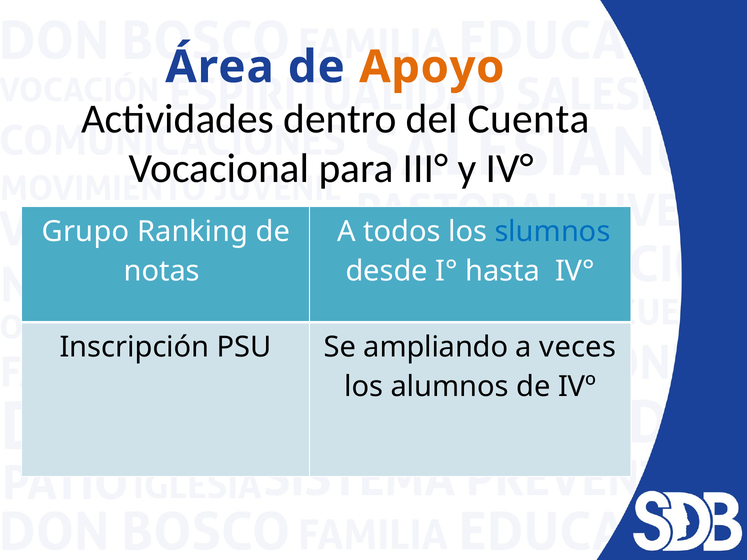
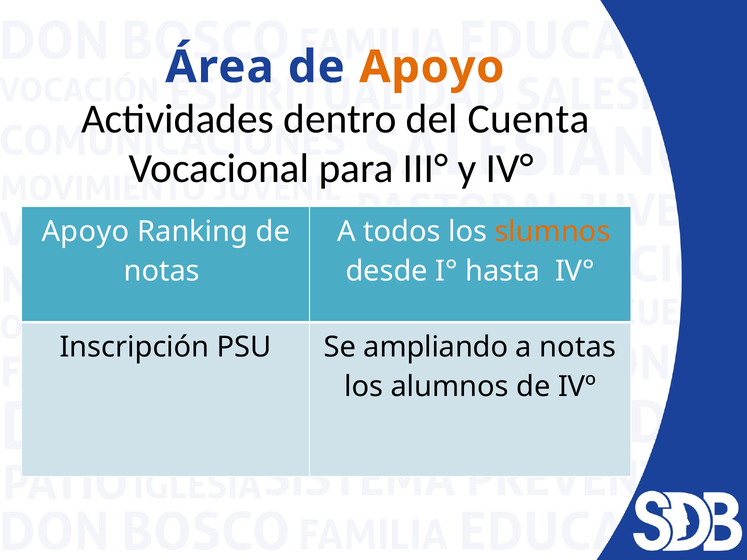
Grupo: Grupo -> Apoyo (85, 232)
slumnos colour: blue -> orange (553, 232)
a veces: veces -> notas (578, 348)
